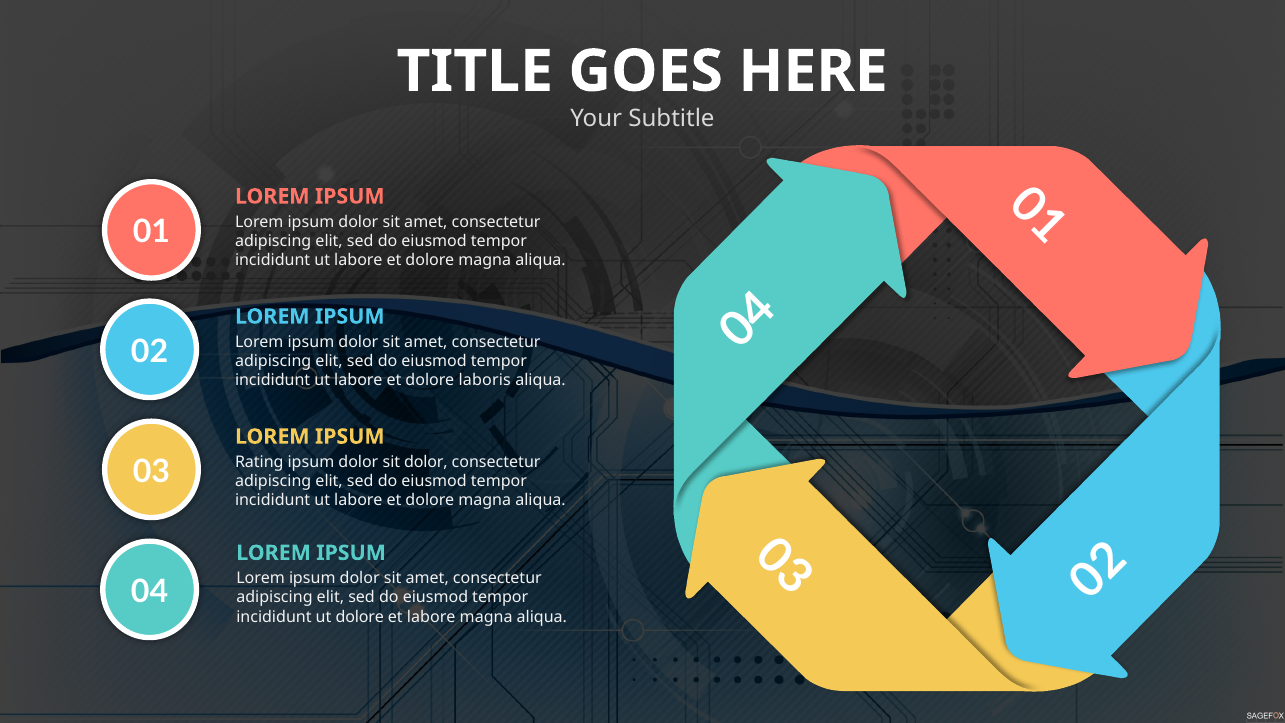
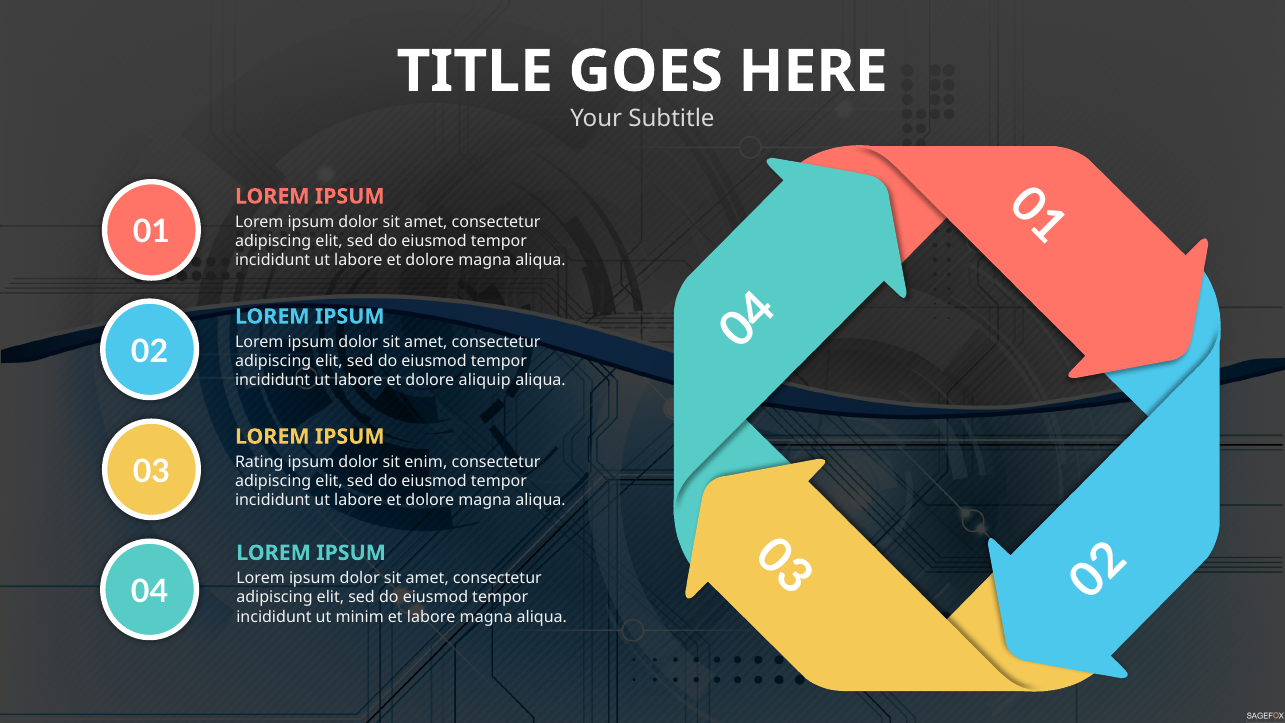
laboris: laboris -> aliquip (485, 380)
sit dolor: dolor -> enim (426, 462)
ut dolore: dolore -> minim (360, 617)
